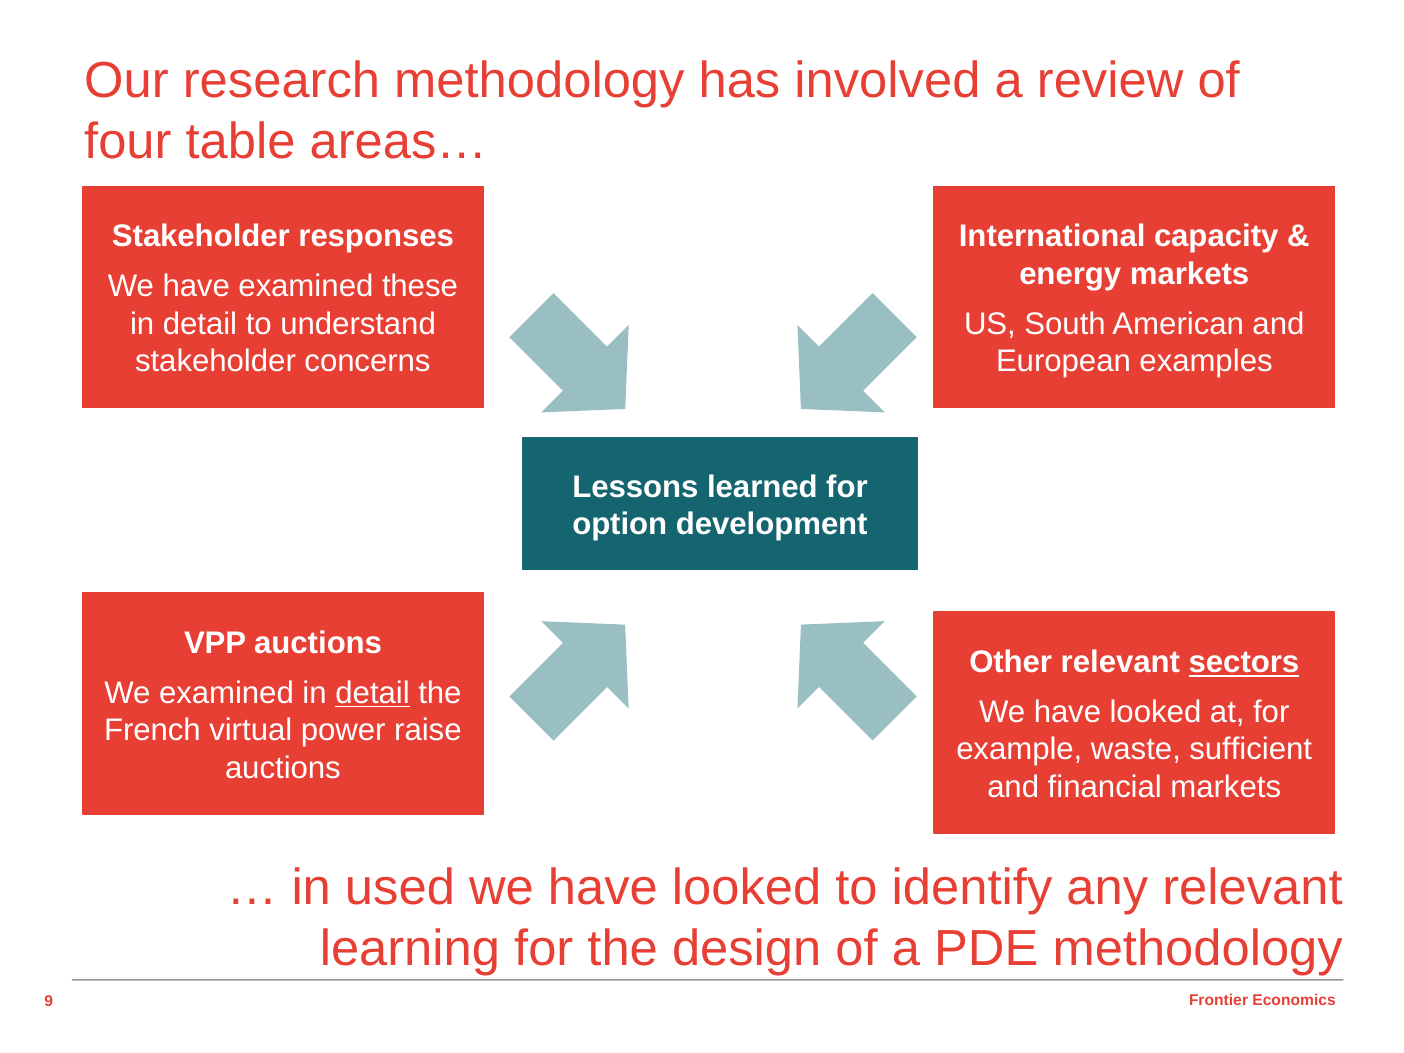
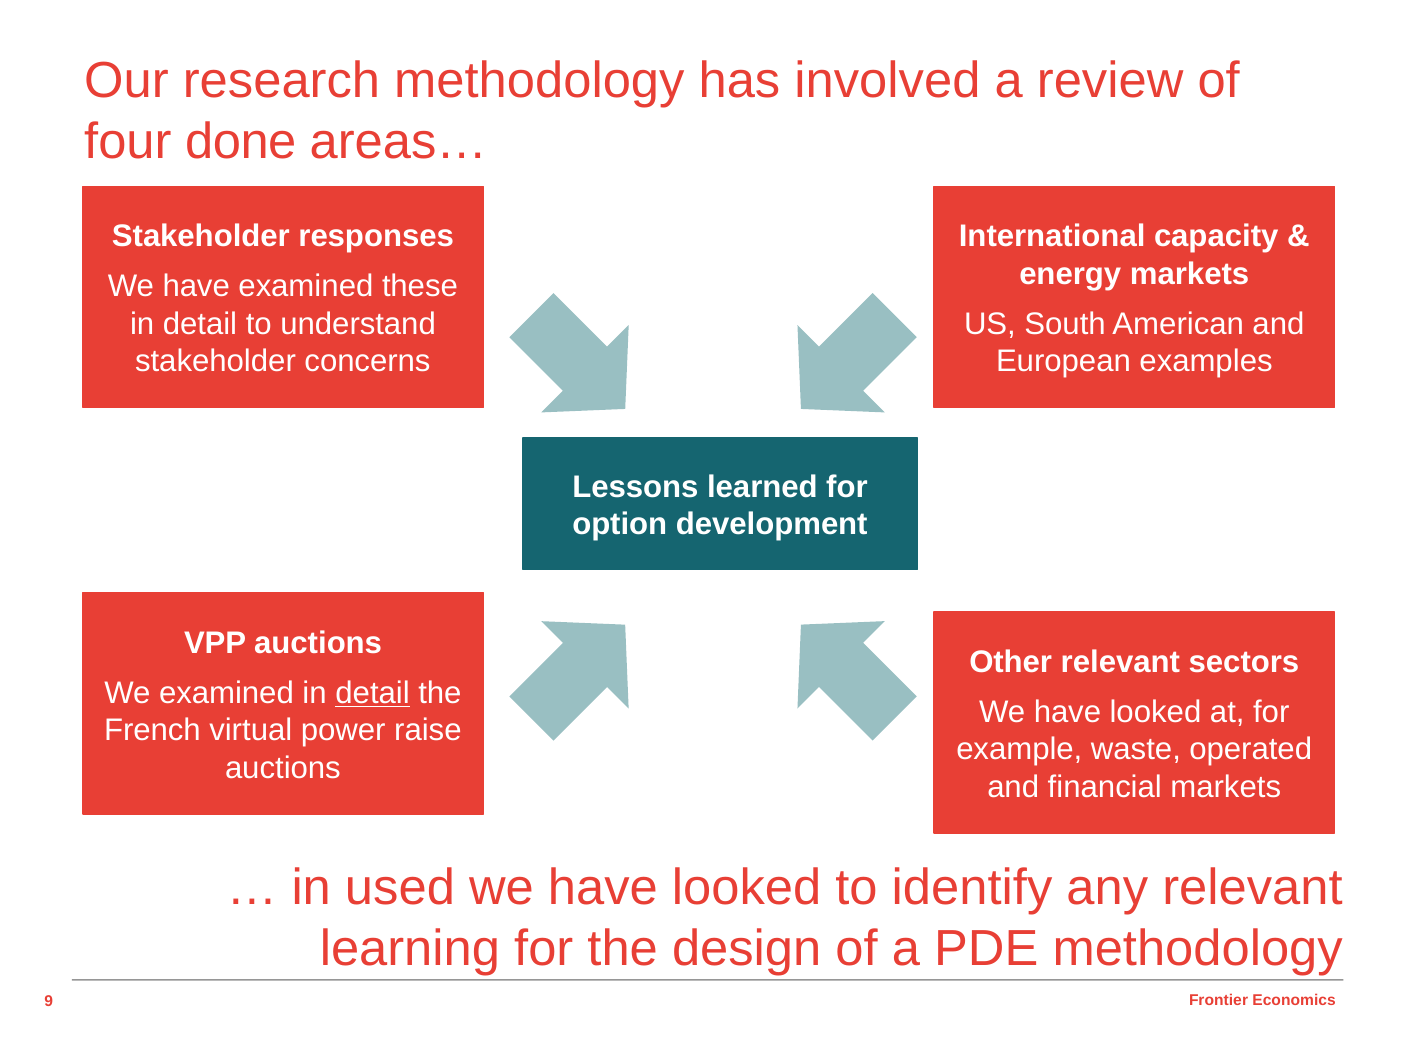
table: table -> done (241, 142)
sectors underline: present -> none (1244, 662)
sufficient: sufficient -> operated (1251, 750)
